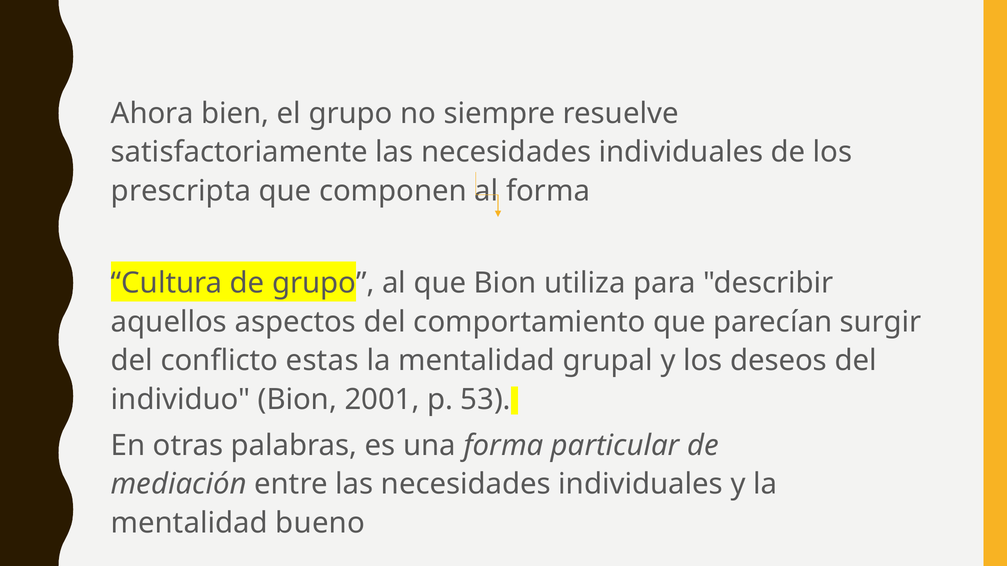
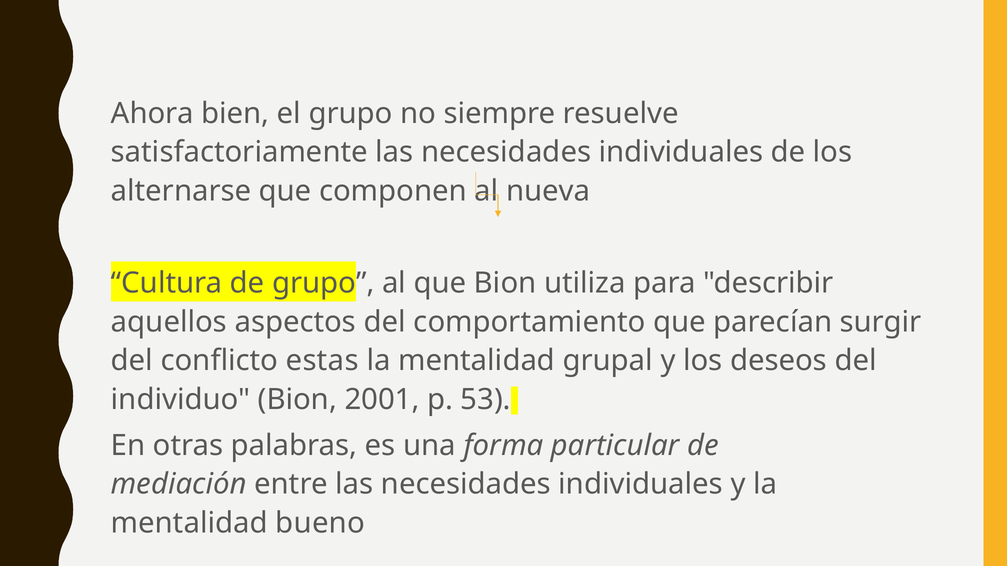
prescripta: prescripta -> alternarse (181, 191)
al forma: forma -> nueva (548, 191)
